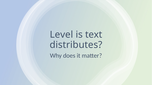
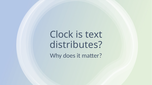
Level: Level -> Clock (62, 35)
